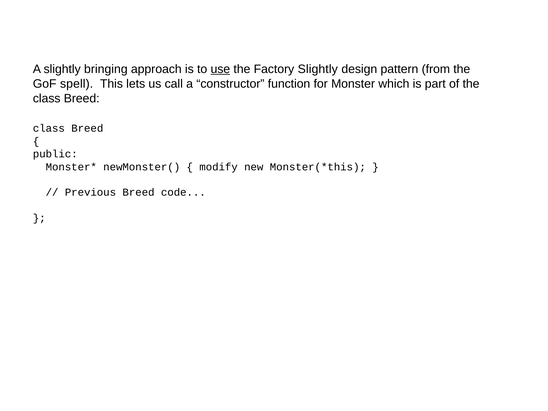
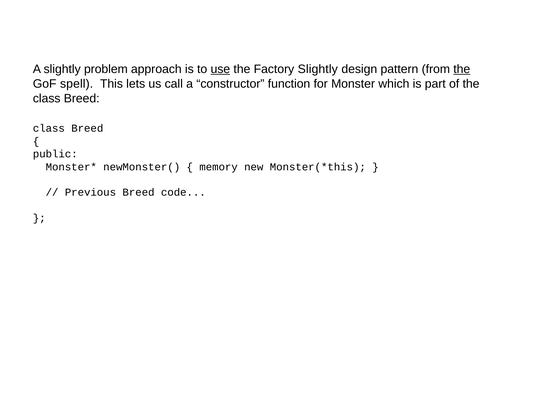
bringing: bringing -> problem (106, 69)
the underline: none -> present (462, 69)
modify: modify -> memory (219, 167)
